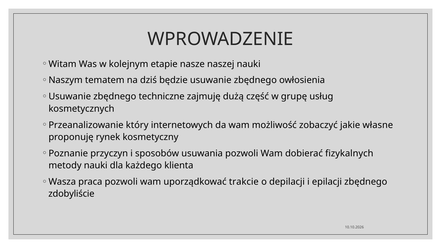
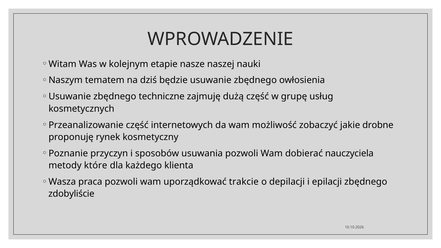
Przeanalizowanie który: który -> część (137, 125)
własne: własne -> drobne (378, 125)
fizykalnych: fizykalnych -> nauczyciela (349, 153)
metody nauki: nauki -> które (96, 166)
